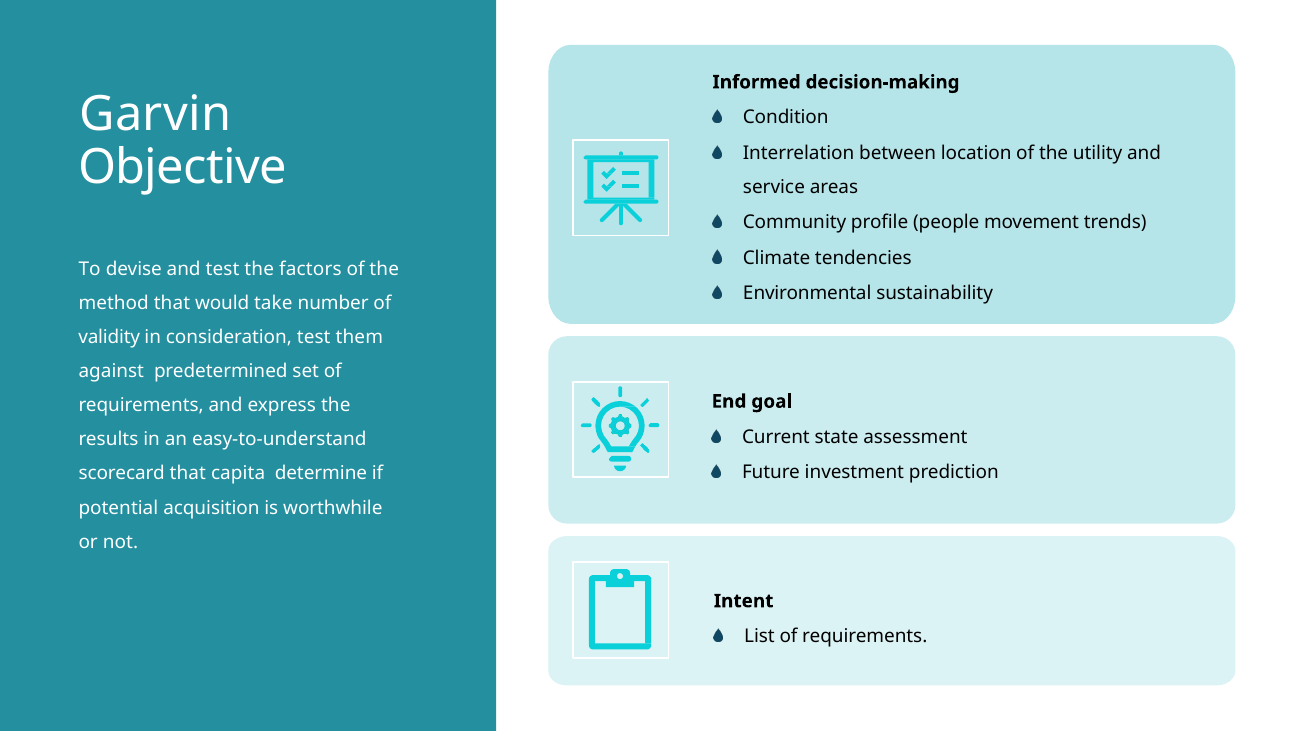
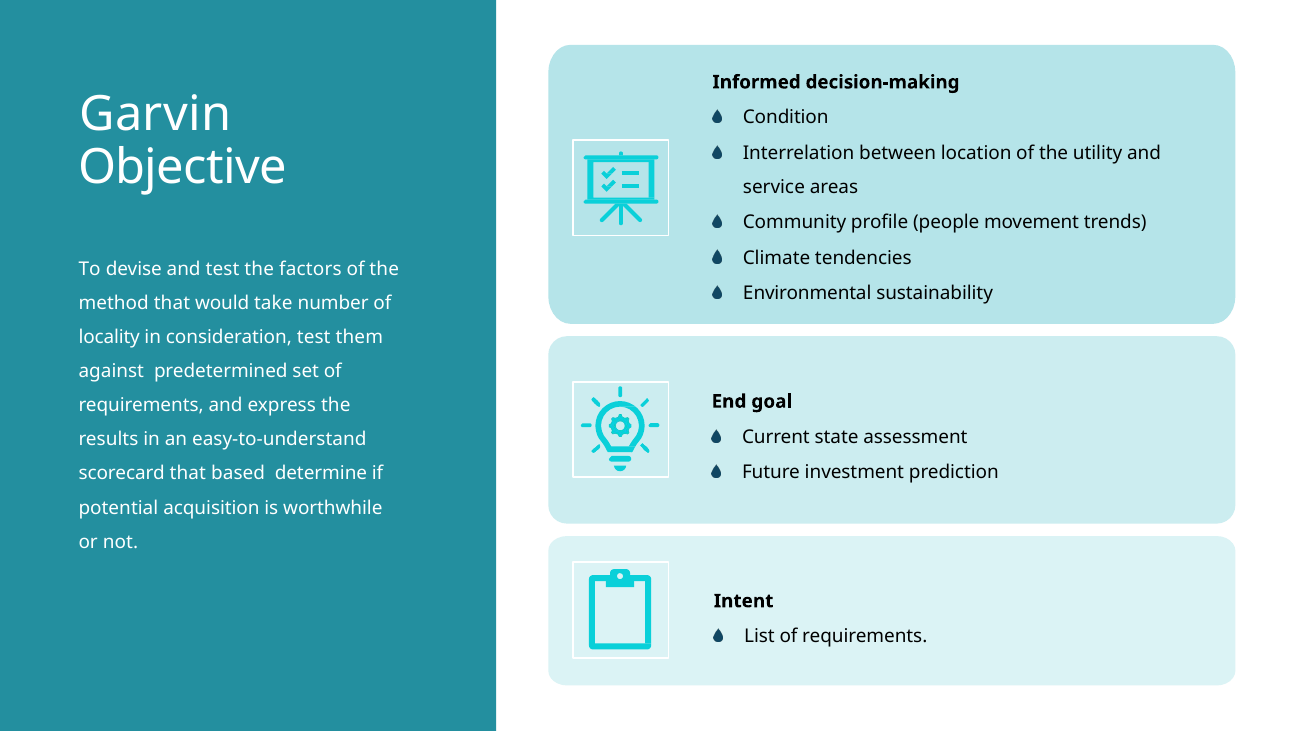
validity: validity -> locality (109, 337)
capita: capita -> based (238, 474)
